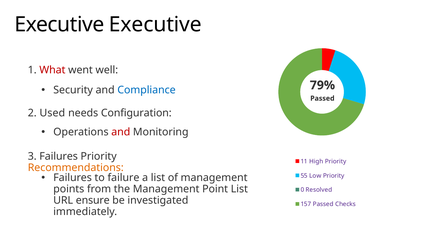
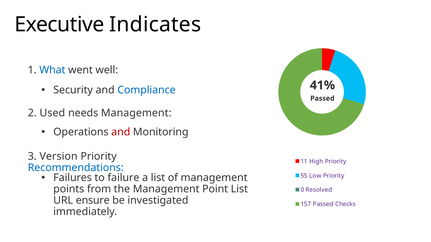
Executive Executive: Executive -> Indicates (155, 25)
What colour: red -> blue (52, 70)
79%: 79% -> 41% (322, 85)
needs Configuration: Configuration -> Management (136, 113)
3 Failures: Failures -> Version (59, 157)
Recommendations colour: orange -> blue (76, 168)
